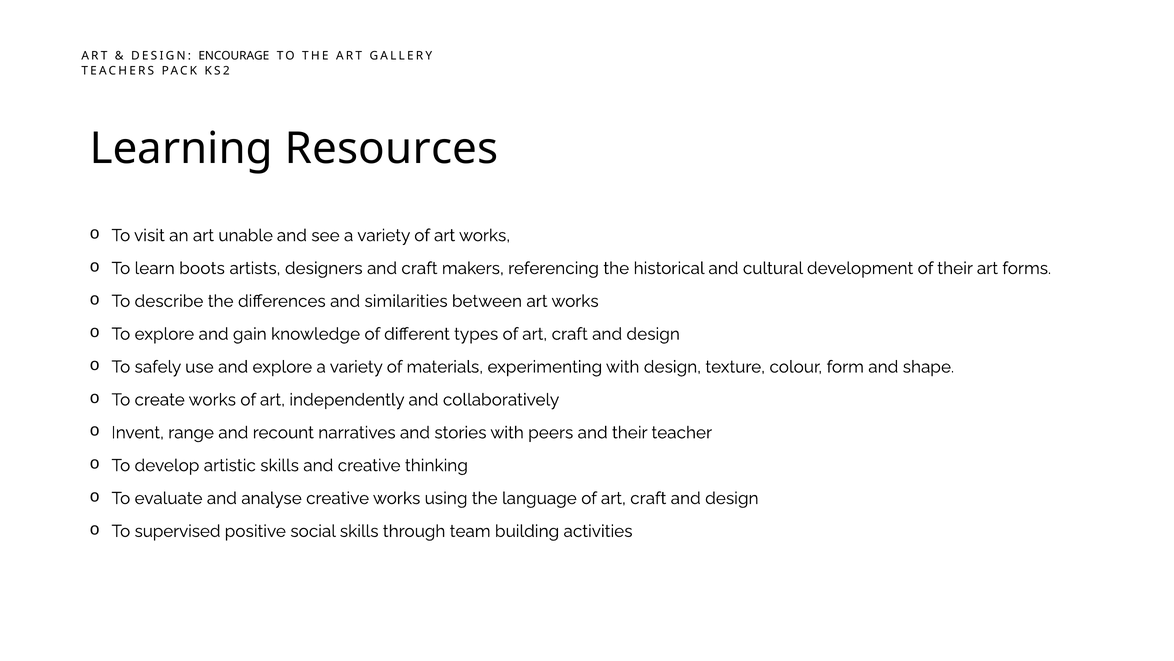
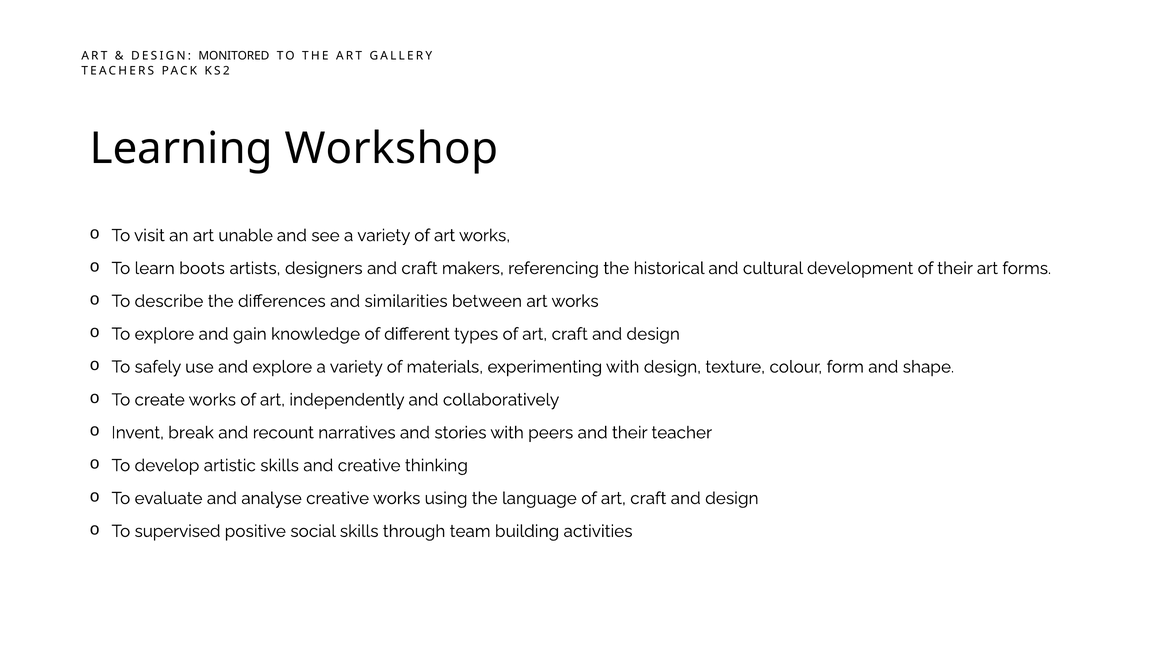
ENCOURAGE: ENCOURAGE -> MONITORED (234, 56)
Resources: Resources -> Workshop (391, 148)
range: range -> break (191, 432)
